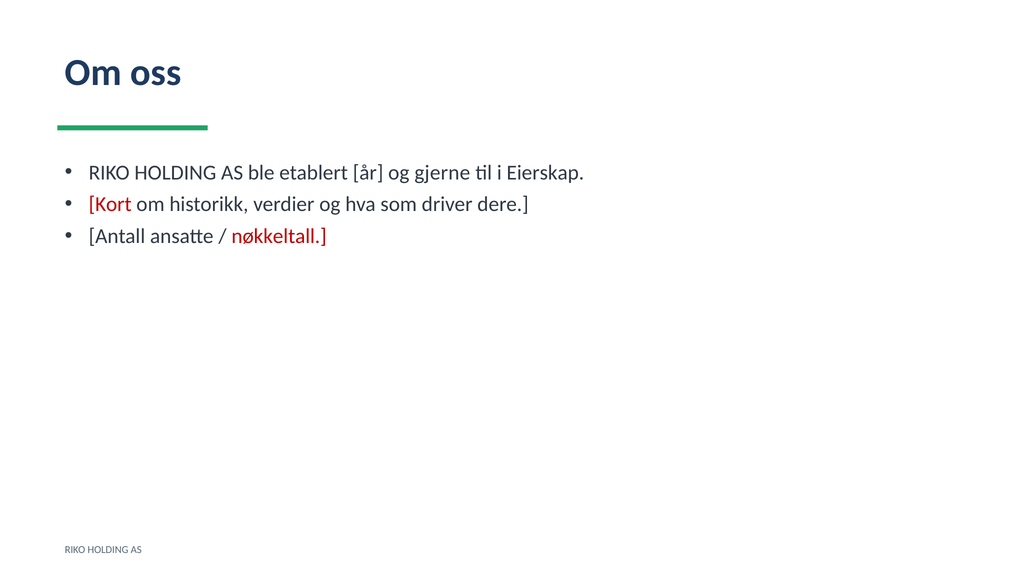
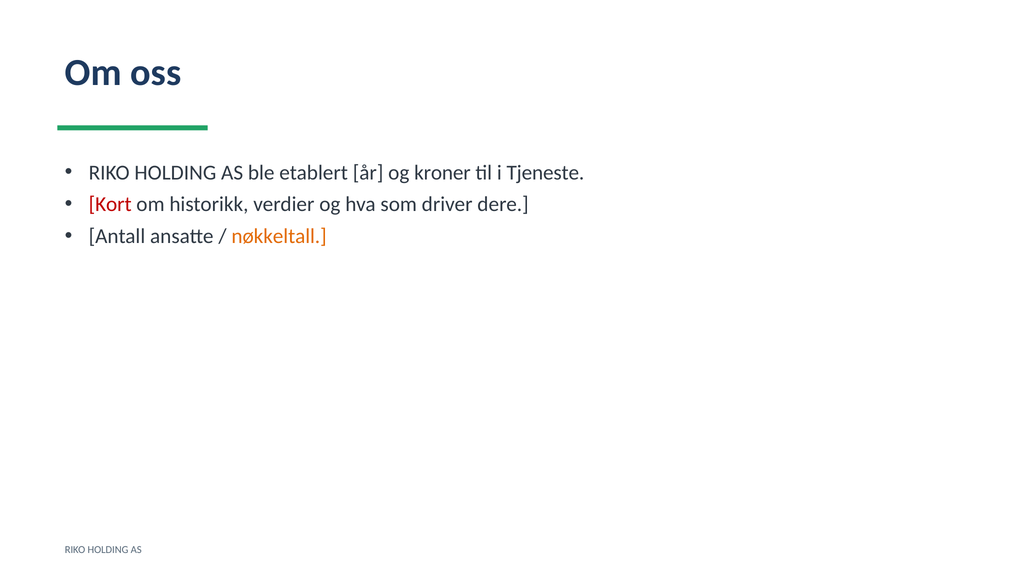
gjerne: gjerne -> kroner (442, 173)
Eierskap: Eierskap -> Tjeneste (545, 173)
nøkkeltall colour: red -> orange (279, 236)
